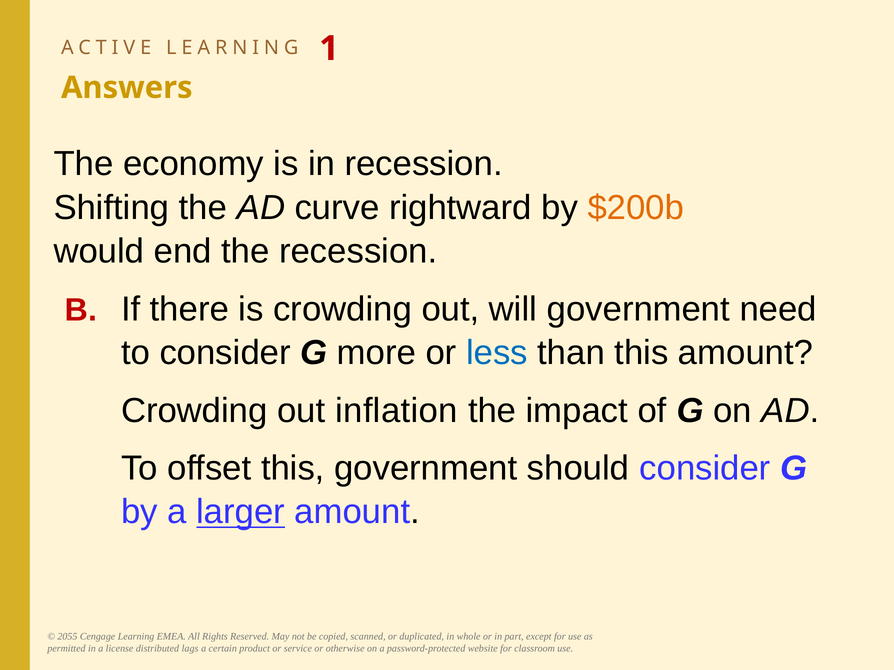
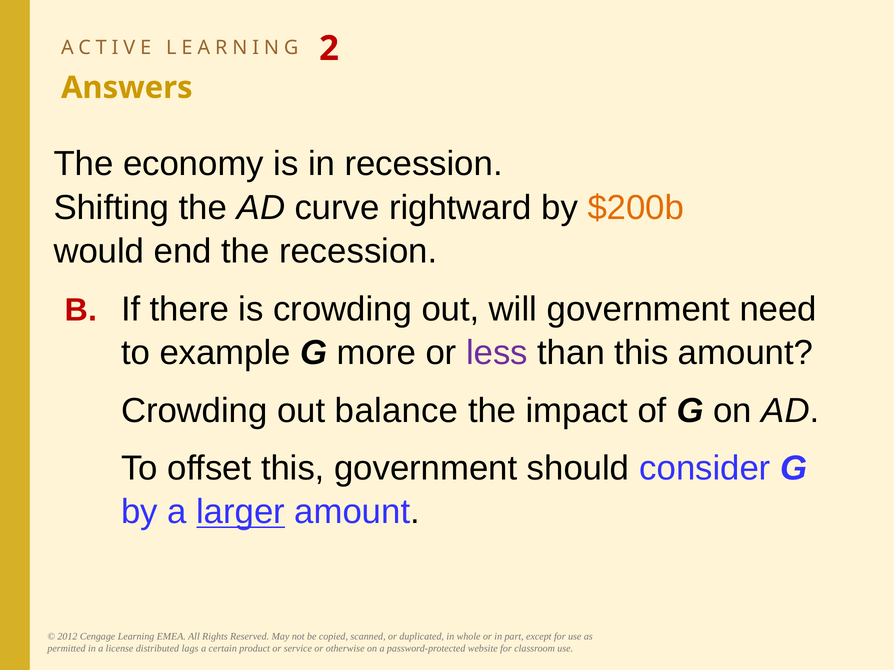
1: 1 -> 2 (329, 49)
to consider: consider -> example (225, 353)
less colour: blue -> purple (497, 353)
inflation: inflation -> balance (397, 411)
2055: 2055 -> 2012 (67, 637)
